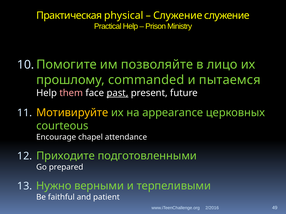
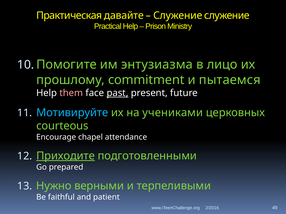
physical: physical -> давайте (124, 15)
позволяйте: позволяйте -> энтузиазма (157, 65)
commanded: commanded -> commitment (146, 80)
Мотивируйте colour: yellow -> light blue (72, 113)
appearance: appearance -> учениками (173, 113)
Приходите underline: none -> present (66, 156)
